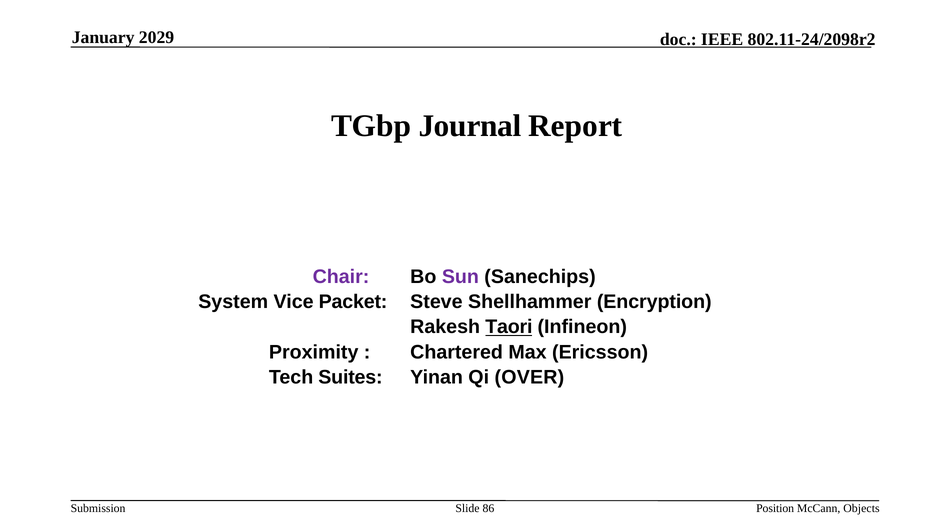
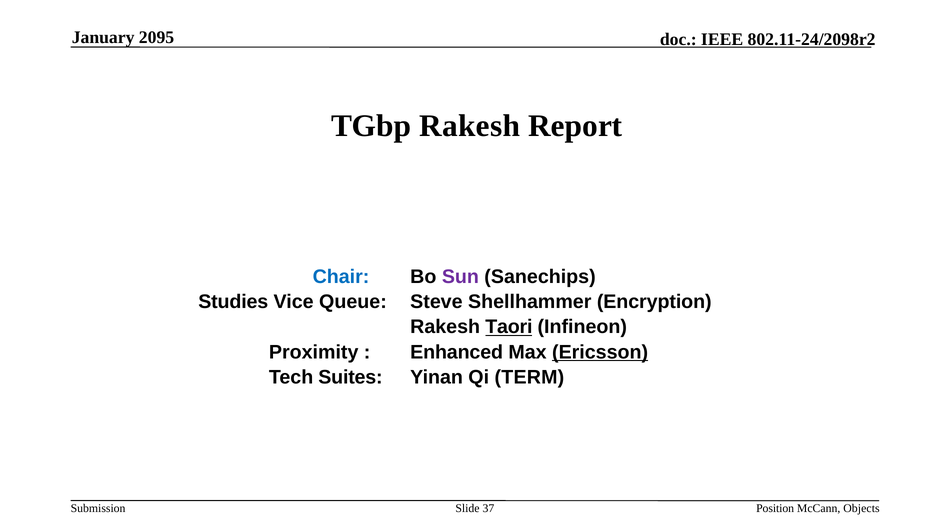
2029: 2029 -> 2095 (157, 37)
TGbp Journal: Journal -> Rakesh (470, 126)
Chair colour: purple -> blue (341, 277)
System: System -> Studies (233, 302)
Packet: Packet -> Queue (353, 302)
Chartered: Chartered -> Enhanced (457, 352)
Ericsson underline: none -> present (600, 352)
OVER: OVER -> TERM (529, 377)
86: 86 -> 37 (488, 508)
